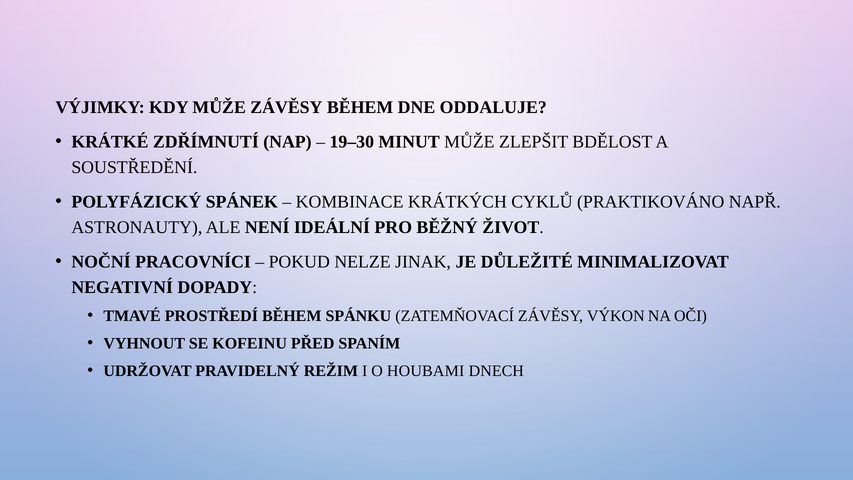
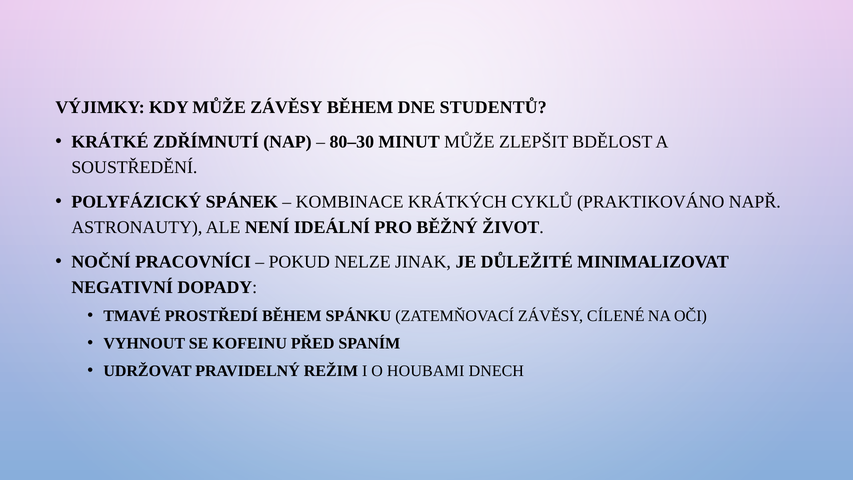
ODDALUJE: ODDALUJE -> STUDENTŮ (493, 107)
19–30: 19–30 -> 80–30 (352, 142)
VÝKON: VÝKON -> CÍLENÉ (616, 316)
